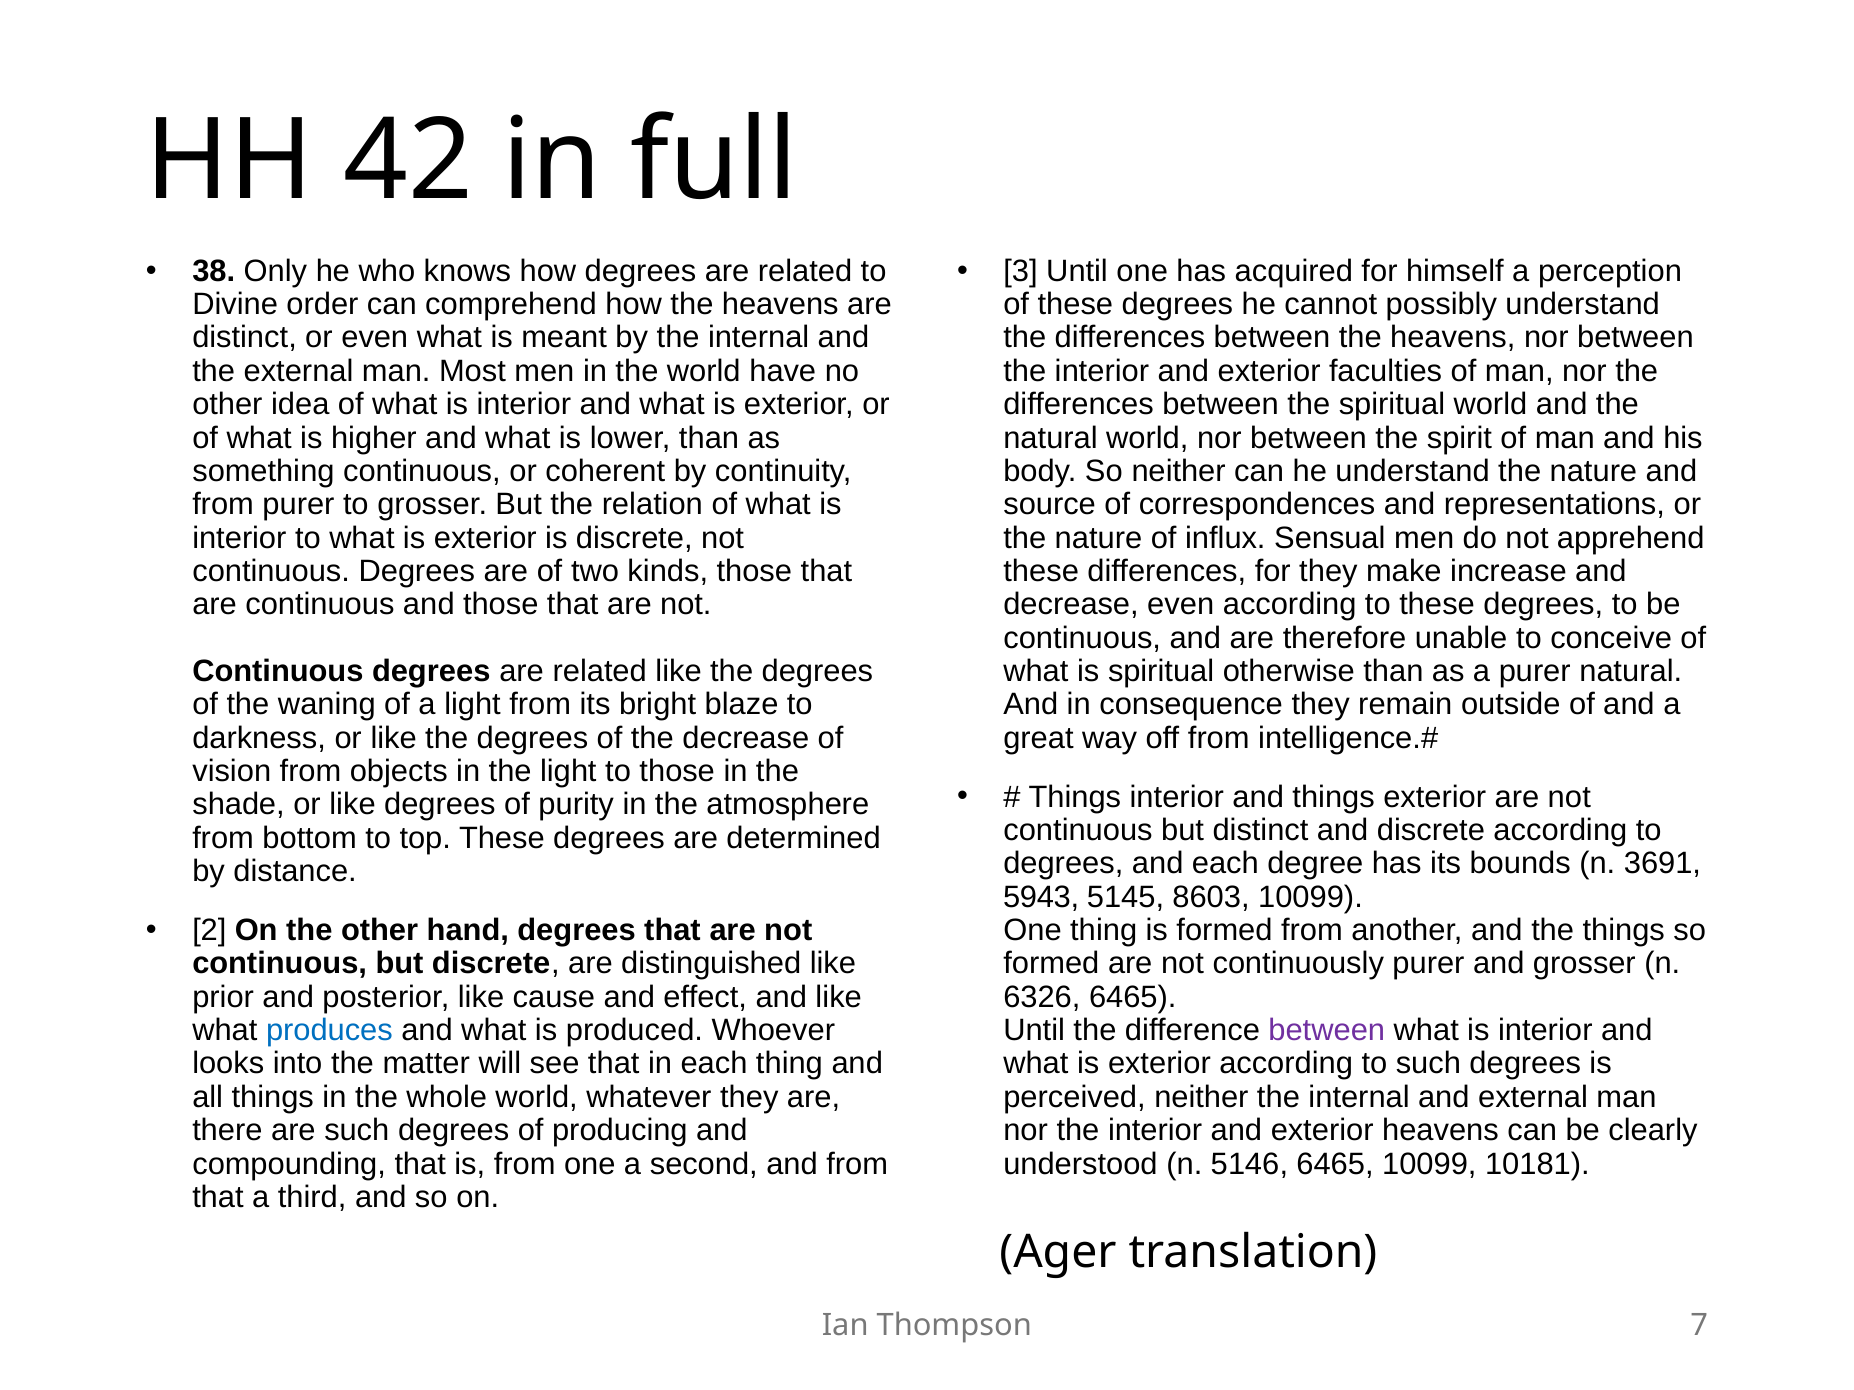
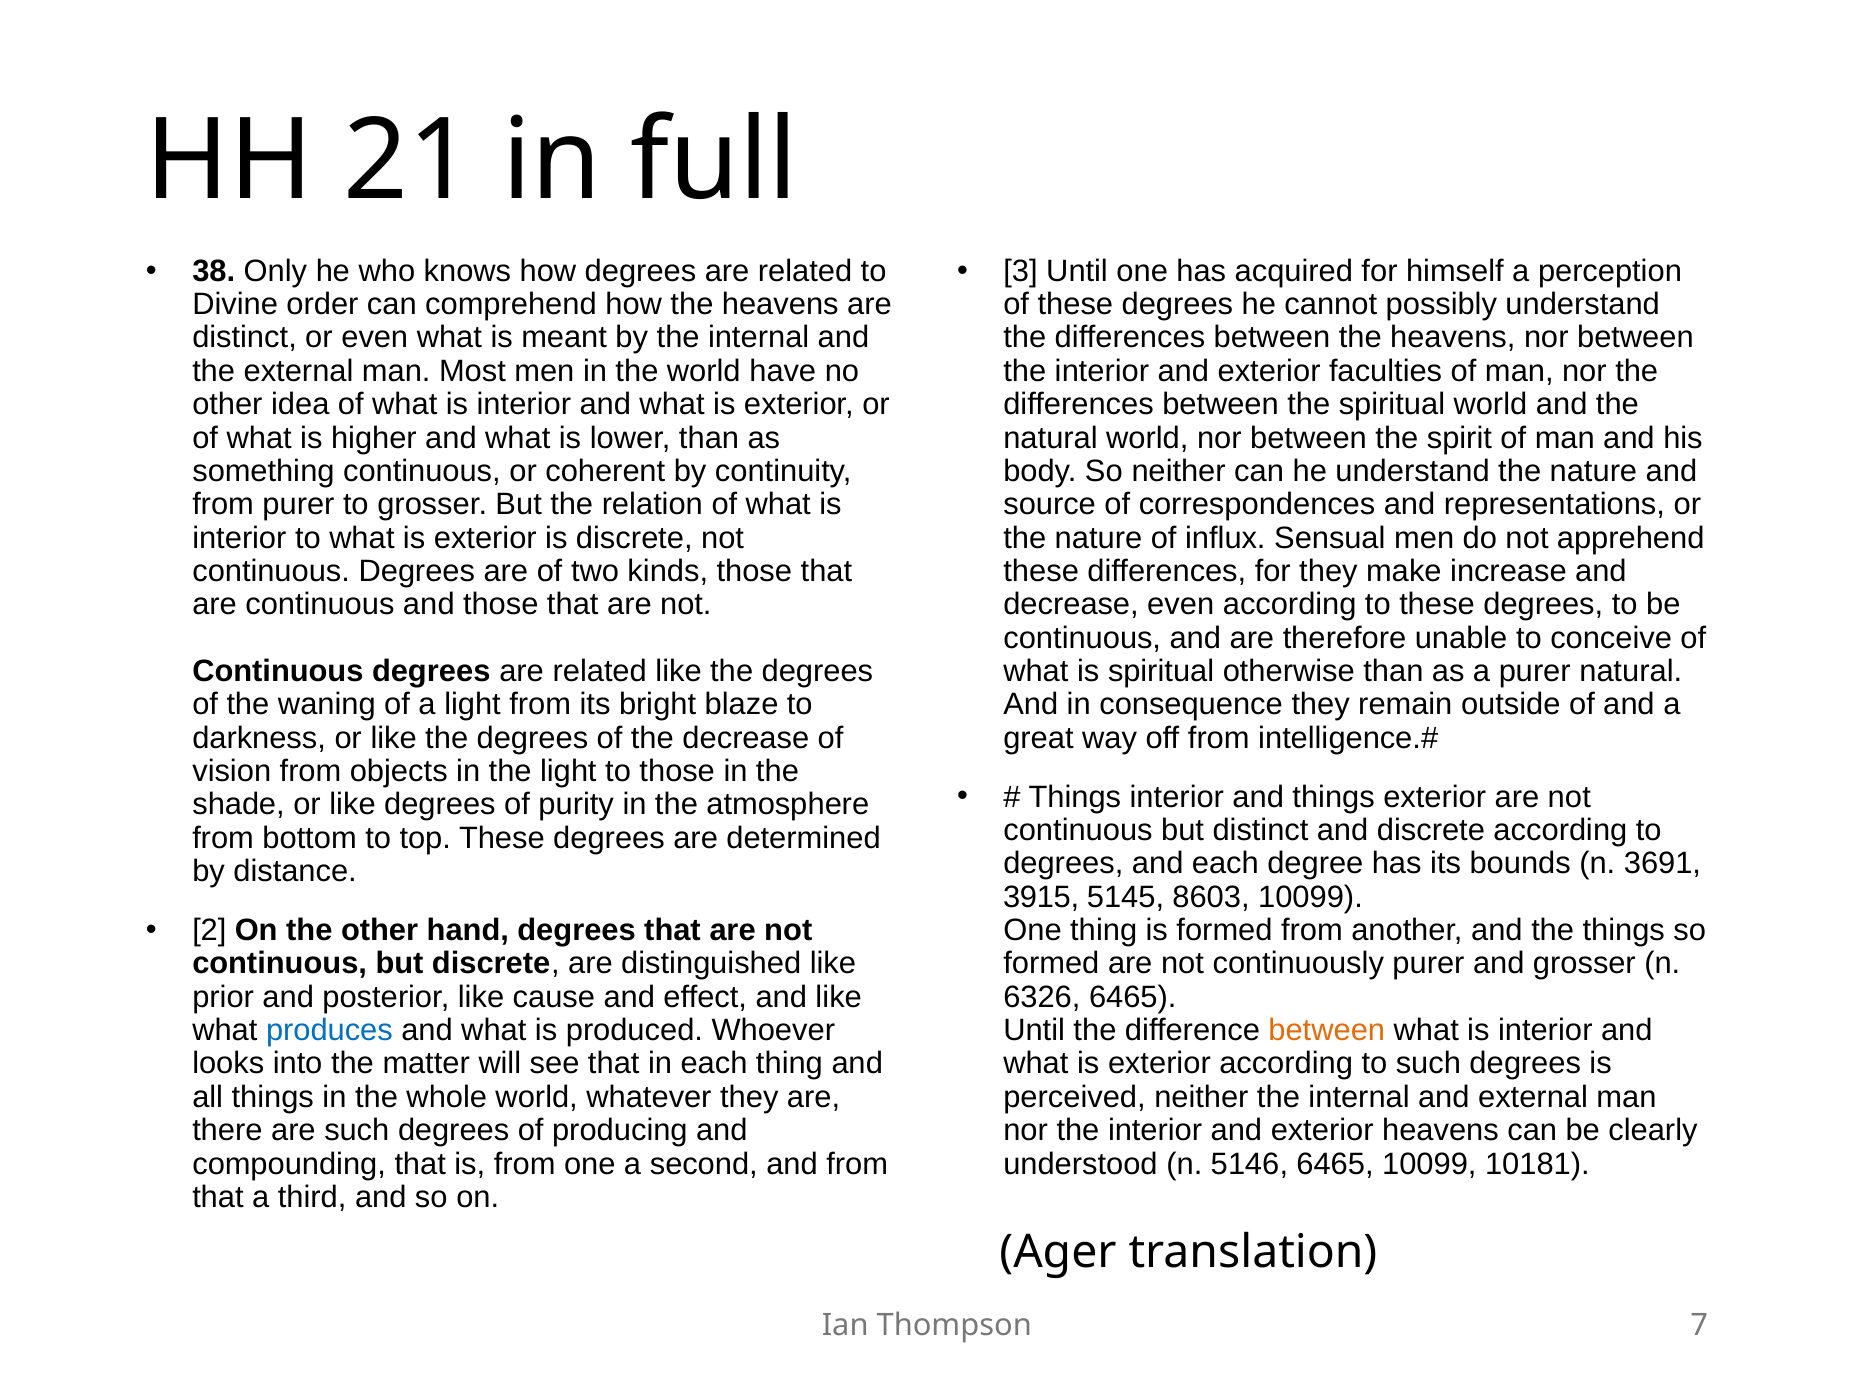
42: 42 -> 21 (408, 161)
5943: 5943 -> 3915 (1041, 897)
between colour: purple -> orange (1327, 1031)
